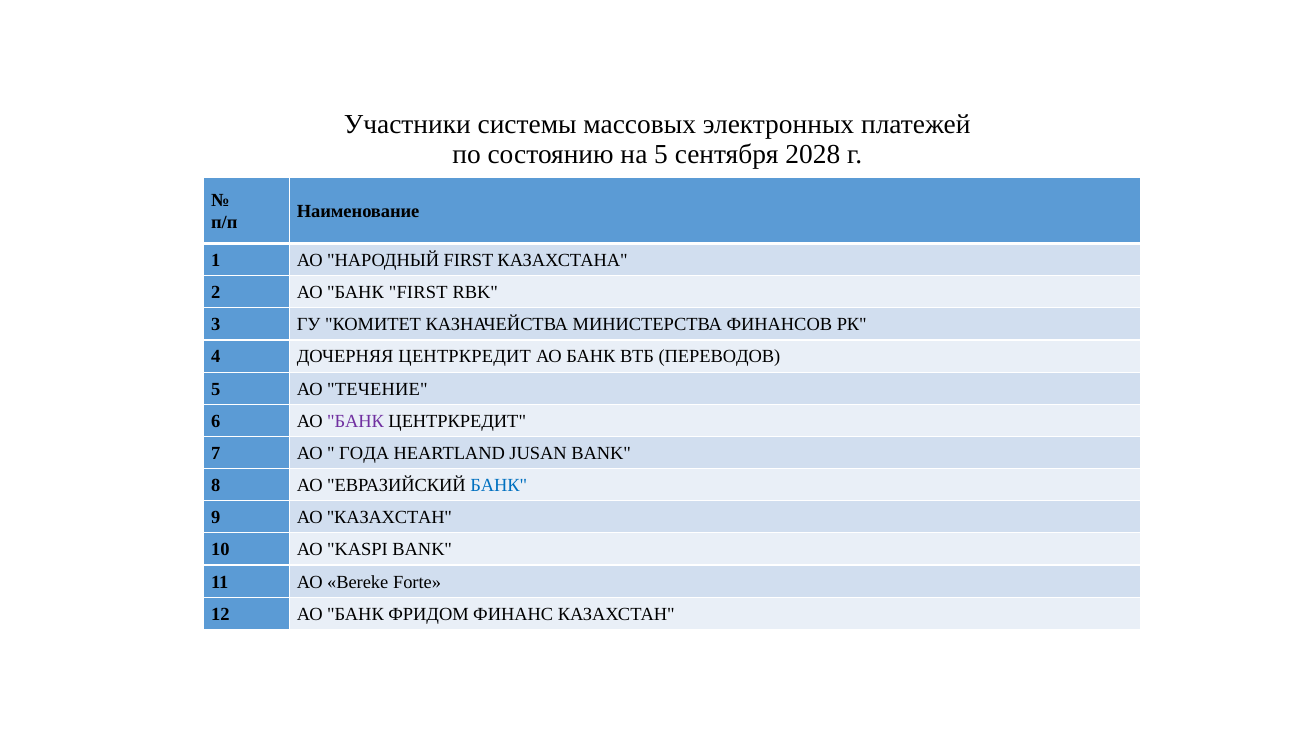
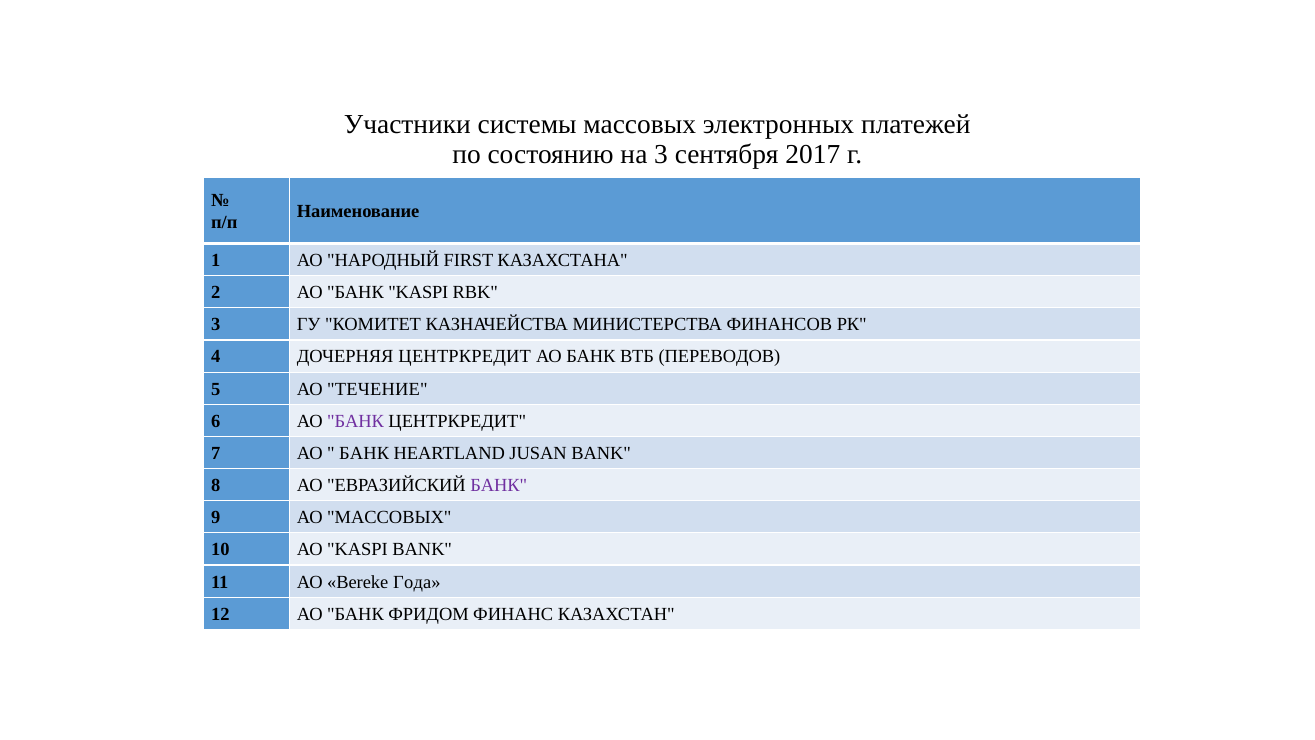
на 5: 5 -> 3 (661, 154)
2028: 2028 -> 2017 (813, 154)
БАНК FIRST: FIRST -> KASPI (418, 292)
ГОДА: ГОДА -> БАНК (364, 453)
БАНК colour: blue -> purple (499, 485)
АО КАЗАХСТАН: КАЗАХСТАН -> МАССОВЫХ (389, 517)
Forte: Forte -> Года (417, 582)
